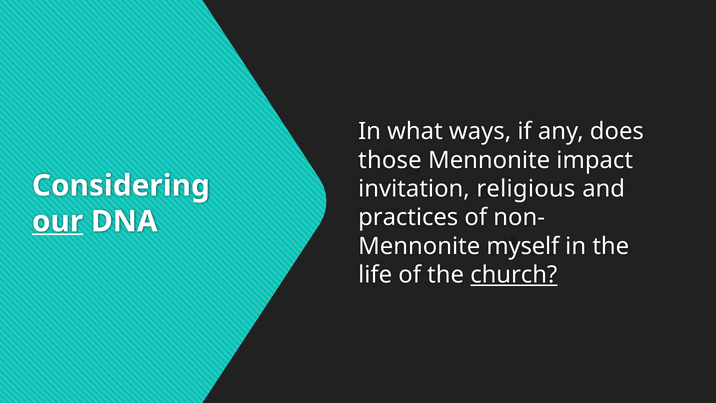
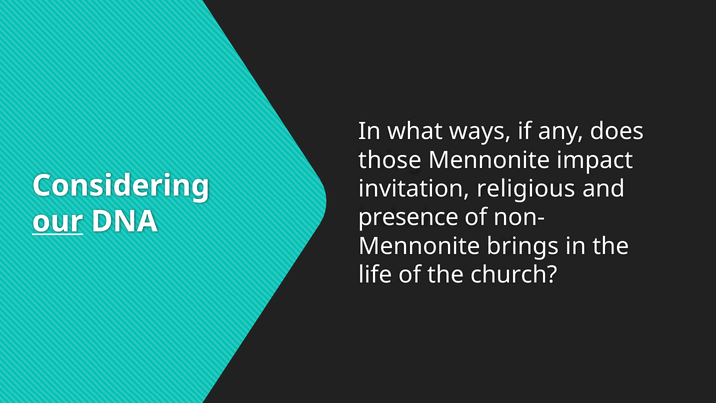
practices: practices -> presence (408, 217)
myself: myself -> brings (523, 246)
church underline: present -> none (514, 275)
